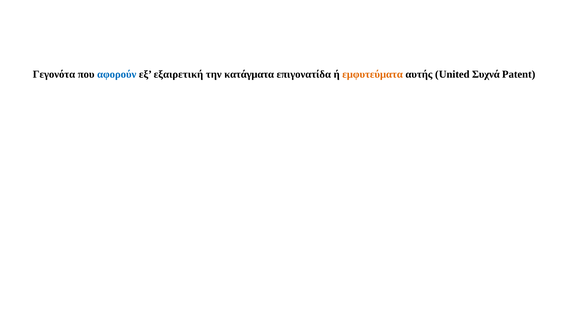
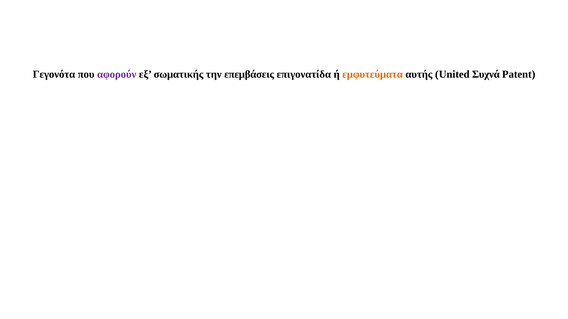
αφορούν colour: blue -> purple (117, 75)
εξαιρετική: εξαιρετική -> σωματικής (179, 75)
κατάγματα: κατάγματα -> επεμβάσεις (249, 75)
